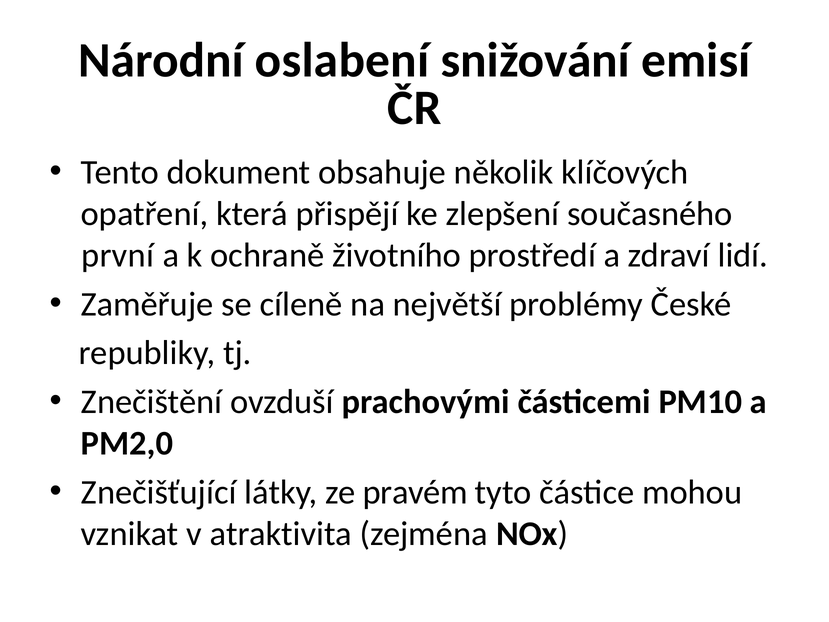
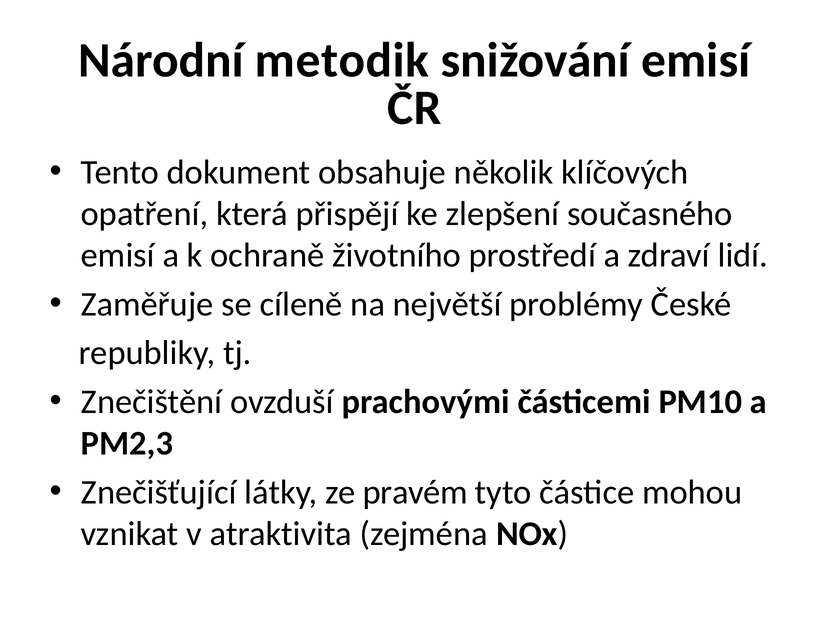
oslabení: oslabení -> metodik (342, 60)
první: první -> emisí (118, 255)
PM2,0: PM2,0 -> PM2,3 (127, 443)
